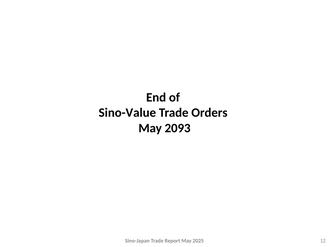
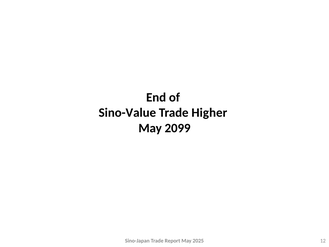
Orders: Orders -> Higher (209, 113)
2093: 2093 -> 2099 (178, 128)
